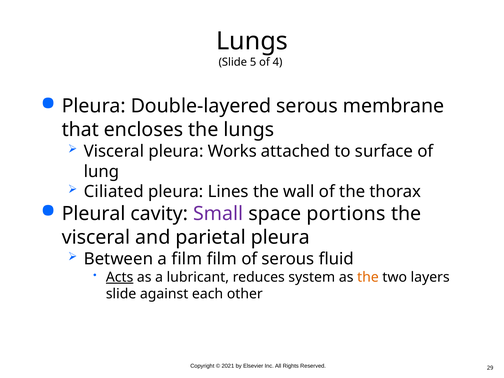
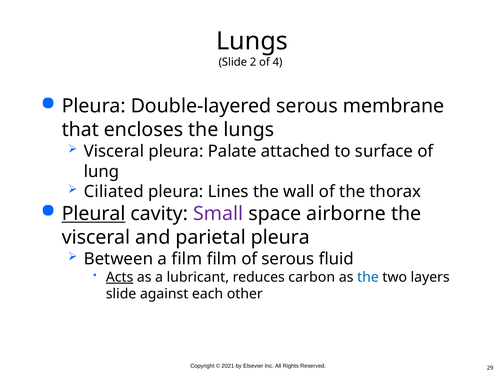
5: 5 -> 2 (253, 62)
Works: Works -> Palate (232, 151)
Pleural underline: none -> present (94, 214)
portions: portions -> airborne (346, 214)
system: system -> carbon (312, 277)
the colour: orange -> blue (368, 277)
